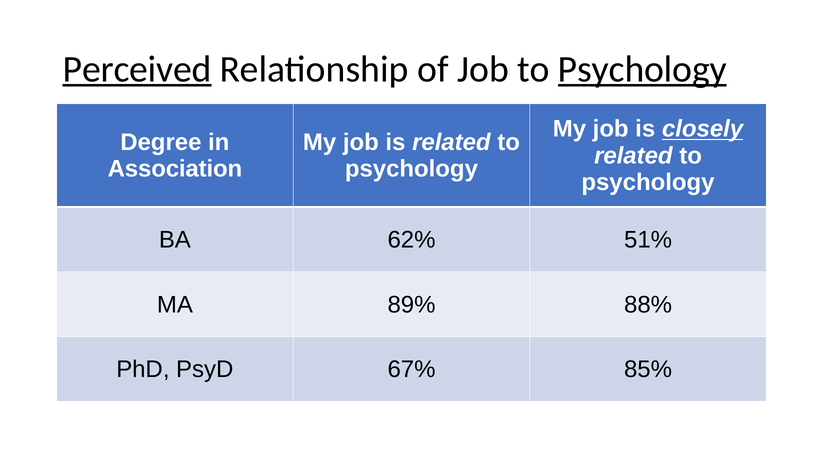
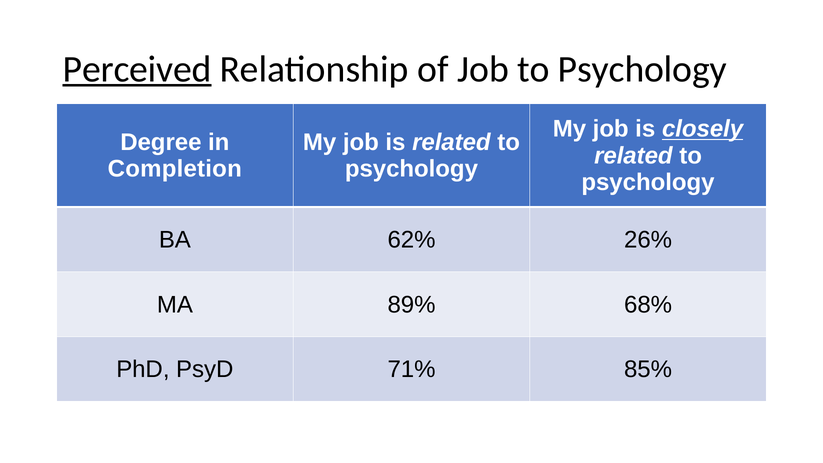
Psychology underline: present -> none (642, 69)
Association: Association -> Completion (175, 169)
51%: 51% -> 26% (648, 240)
88%: 88% -> 68% (648, 305)
67%: 67% -> 71% (412, 369)
